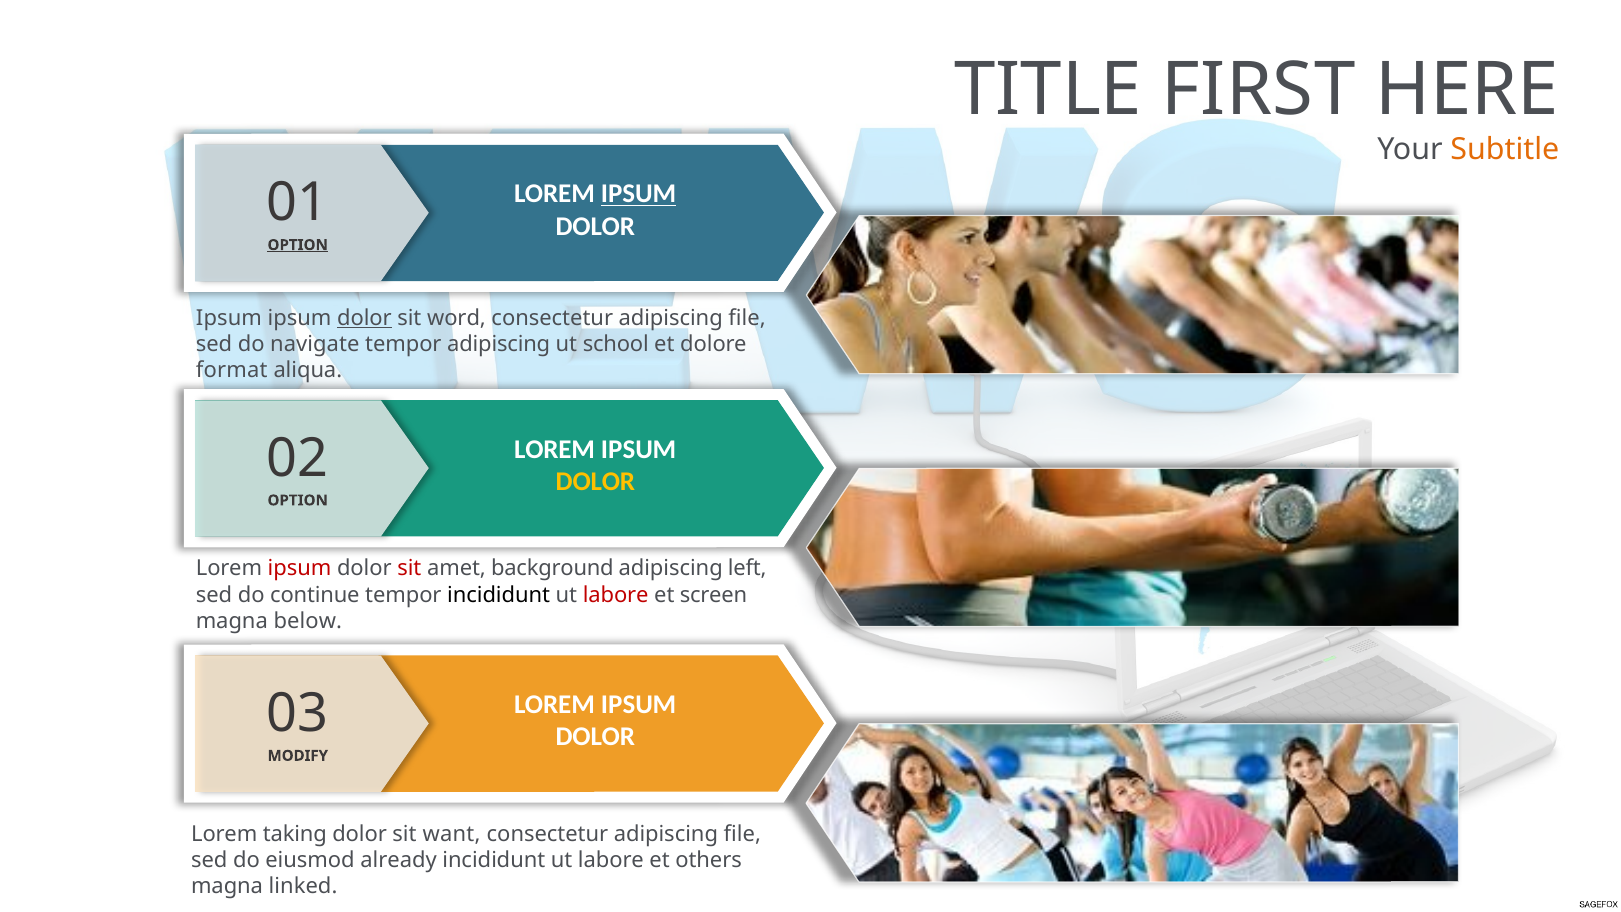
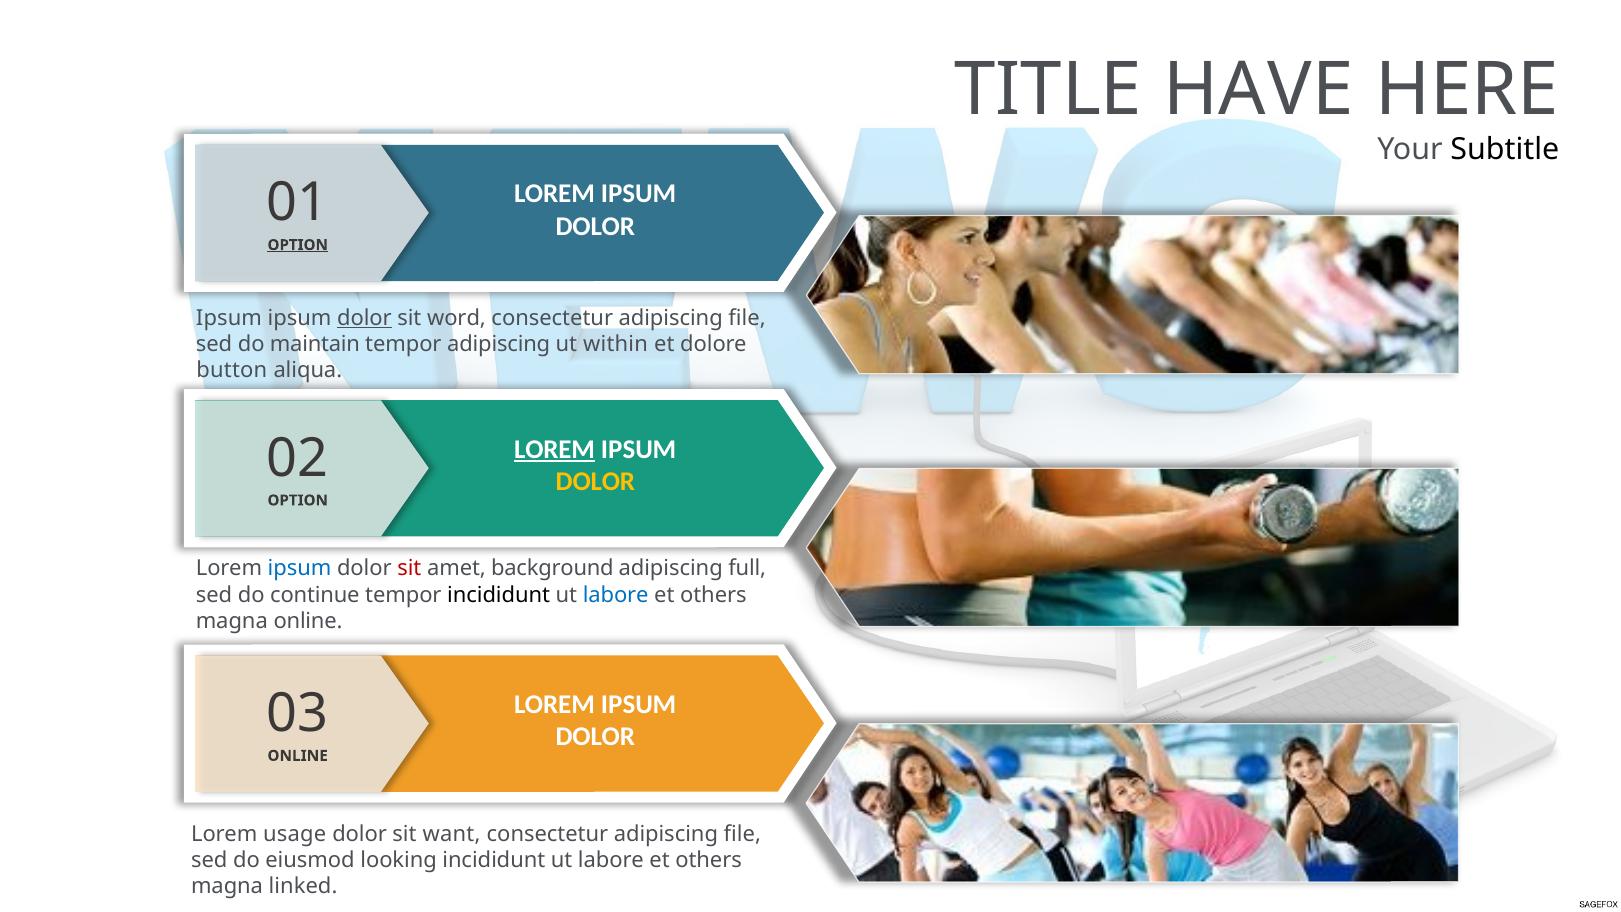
FIRST: FIRST -> HAVE (1258, 90)
Subtitle colour: orange -> black (1505, 150)
IPSUM underline: present -> none (639, 194)
navigate: navigate -> maintain (315, 344)
school: school -> within (616, 344)
format: format -> button (232, 370)
LOREM underline: none -> present (555, 449)
ipsum colour: red -> blue (300, 568)
left: left -> full (747, 568)
labore colour: red -> blue (616, 595)
screen: screen -> others (713, 595)
magna below: below -> online (308, 621)
MODIFY: MODIFY -> ONLINE (298, 756)
taking: taking -> usage (295, 834)
already: already -> looking (399, 860)
